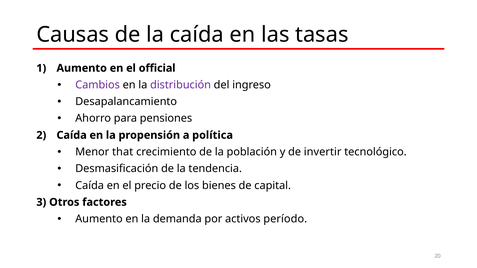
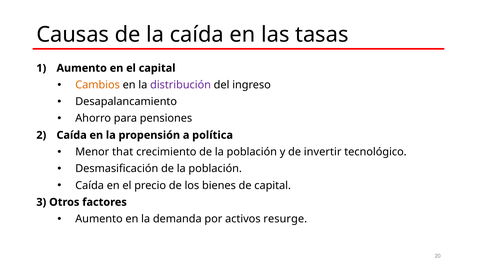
el official: official -> capital (157, 68)
Cambios colour: purple -> orange (98, 85)
Desmasificación de la tendencia: tendencia -> población (215, 169)
período: período -> resurge (285, 219)
